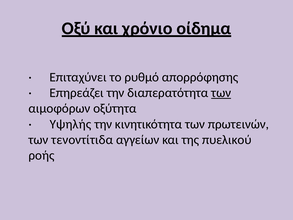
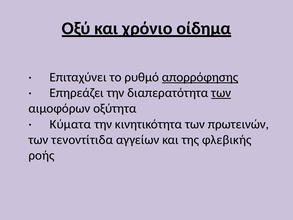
απορρόφησης underline: none -> present (200, 77)
Υψηλής: Υψηλής -> Κύματα (70, 124)
πυελικού: πυελικού -> φλεβικής (227, 140)
